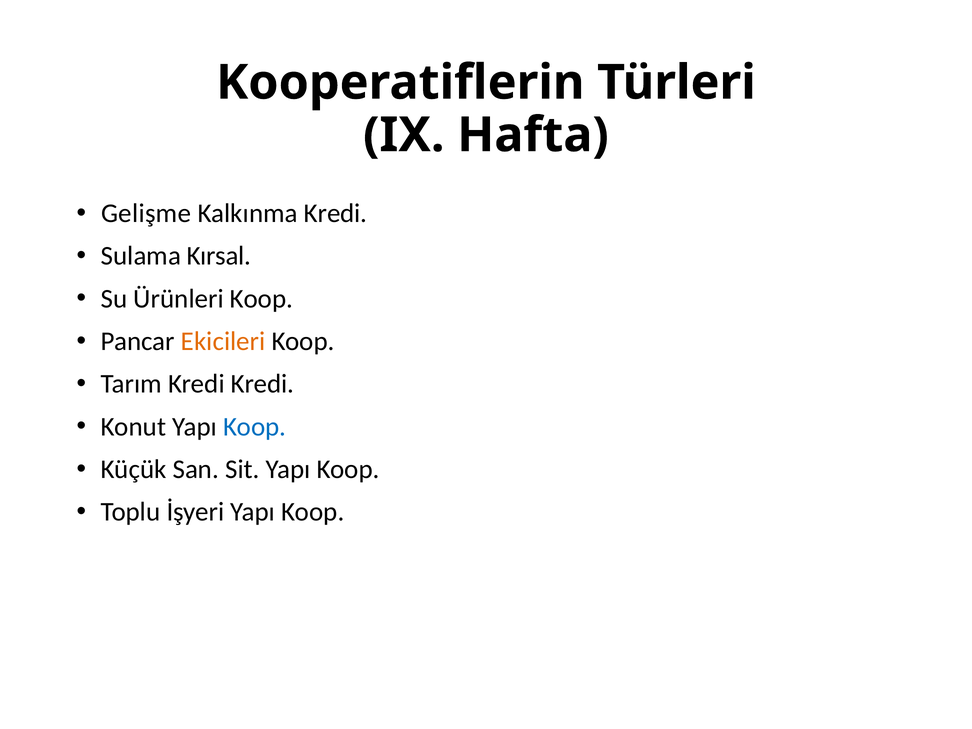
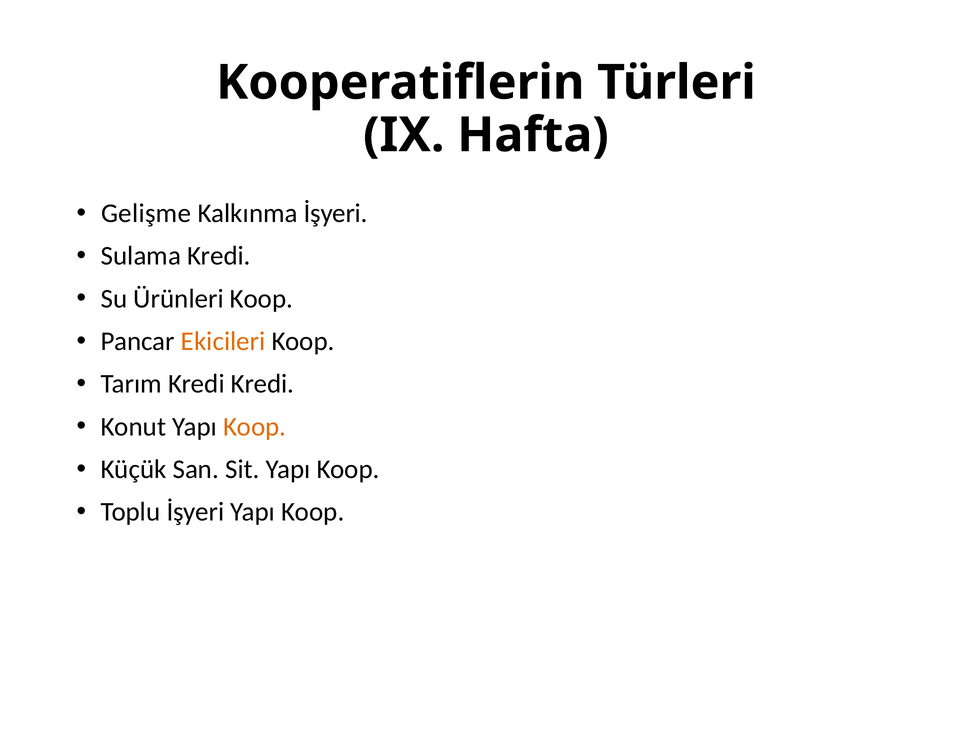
Kalkınma Kredi: Kredi -> İşyeri (336, 213)
Sulama Kırsal: Kırsal -> Kredi (219, 256)
Koop colour: blue -> orange (255, 427)
